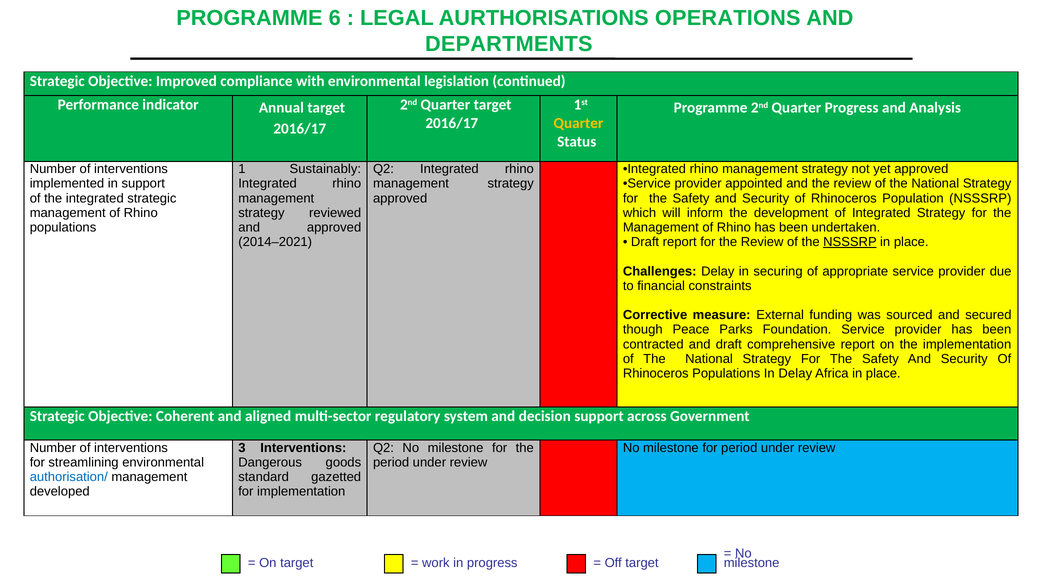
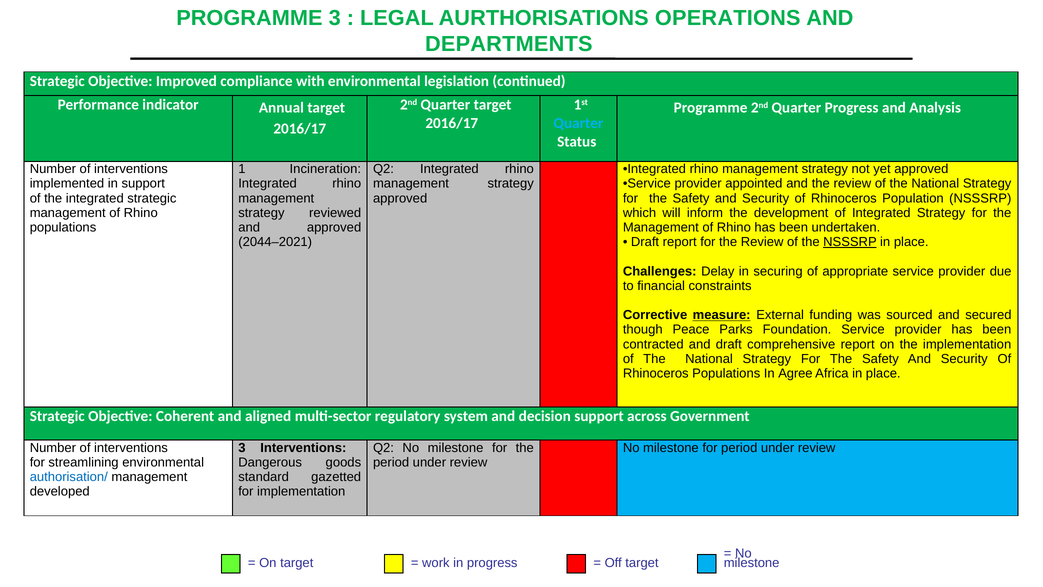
PROGRAMME 6: 6 -> 3 (335, 18)
Quarter colour: yellow -> light blue (578, 123)
Sustainably: Sustainably -> Incineration (325, 169)
2014–2021: 2014–2021 -> 2044–2021 (275, 242)
measure underline: none -> present (722, 315)
In Delay: Delay -> Agree (795, 373)
